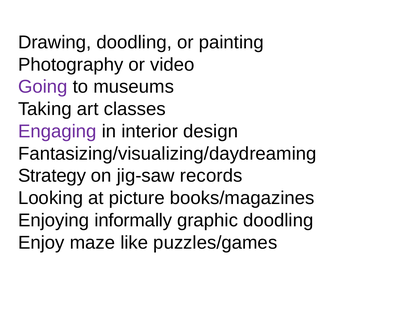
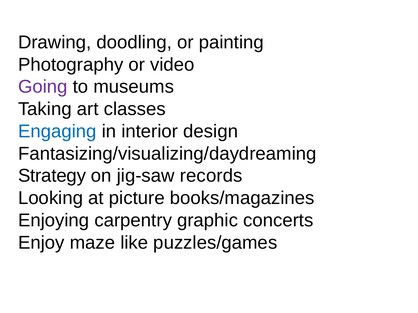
Engaging colour: purple -> blue (57, 132)
informally: informally -> carpentry (133, 221)
graphic doodling: doodling -> concerts (278, 221)
